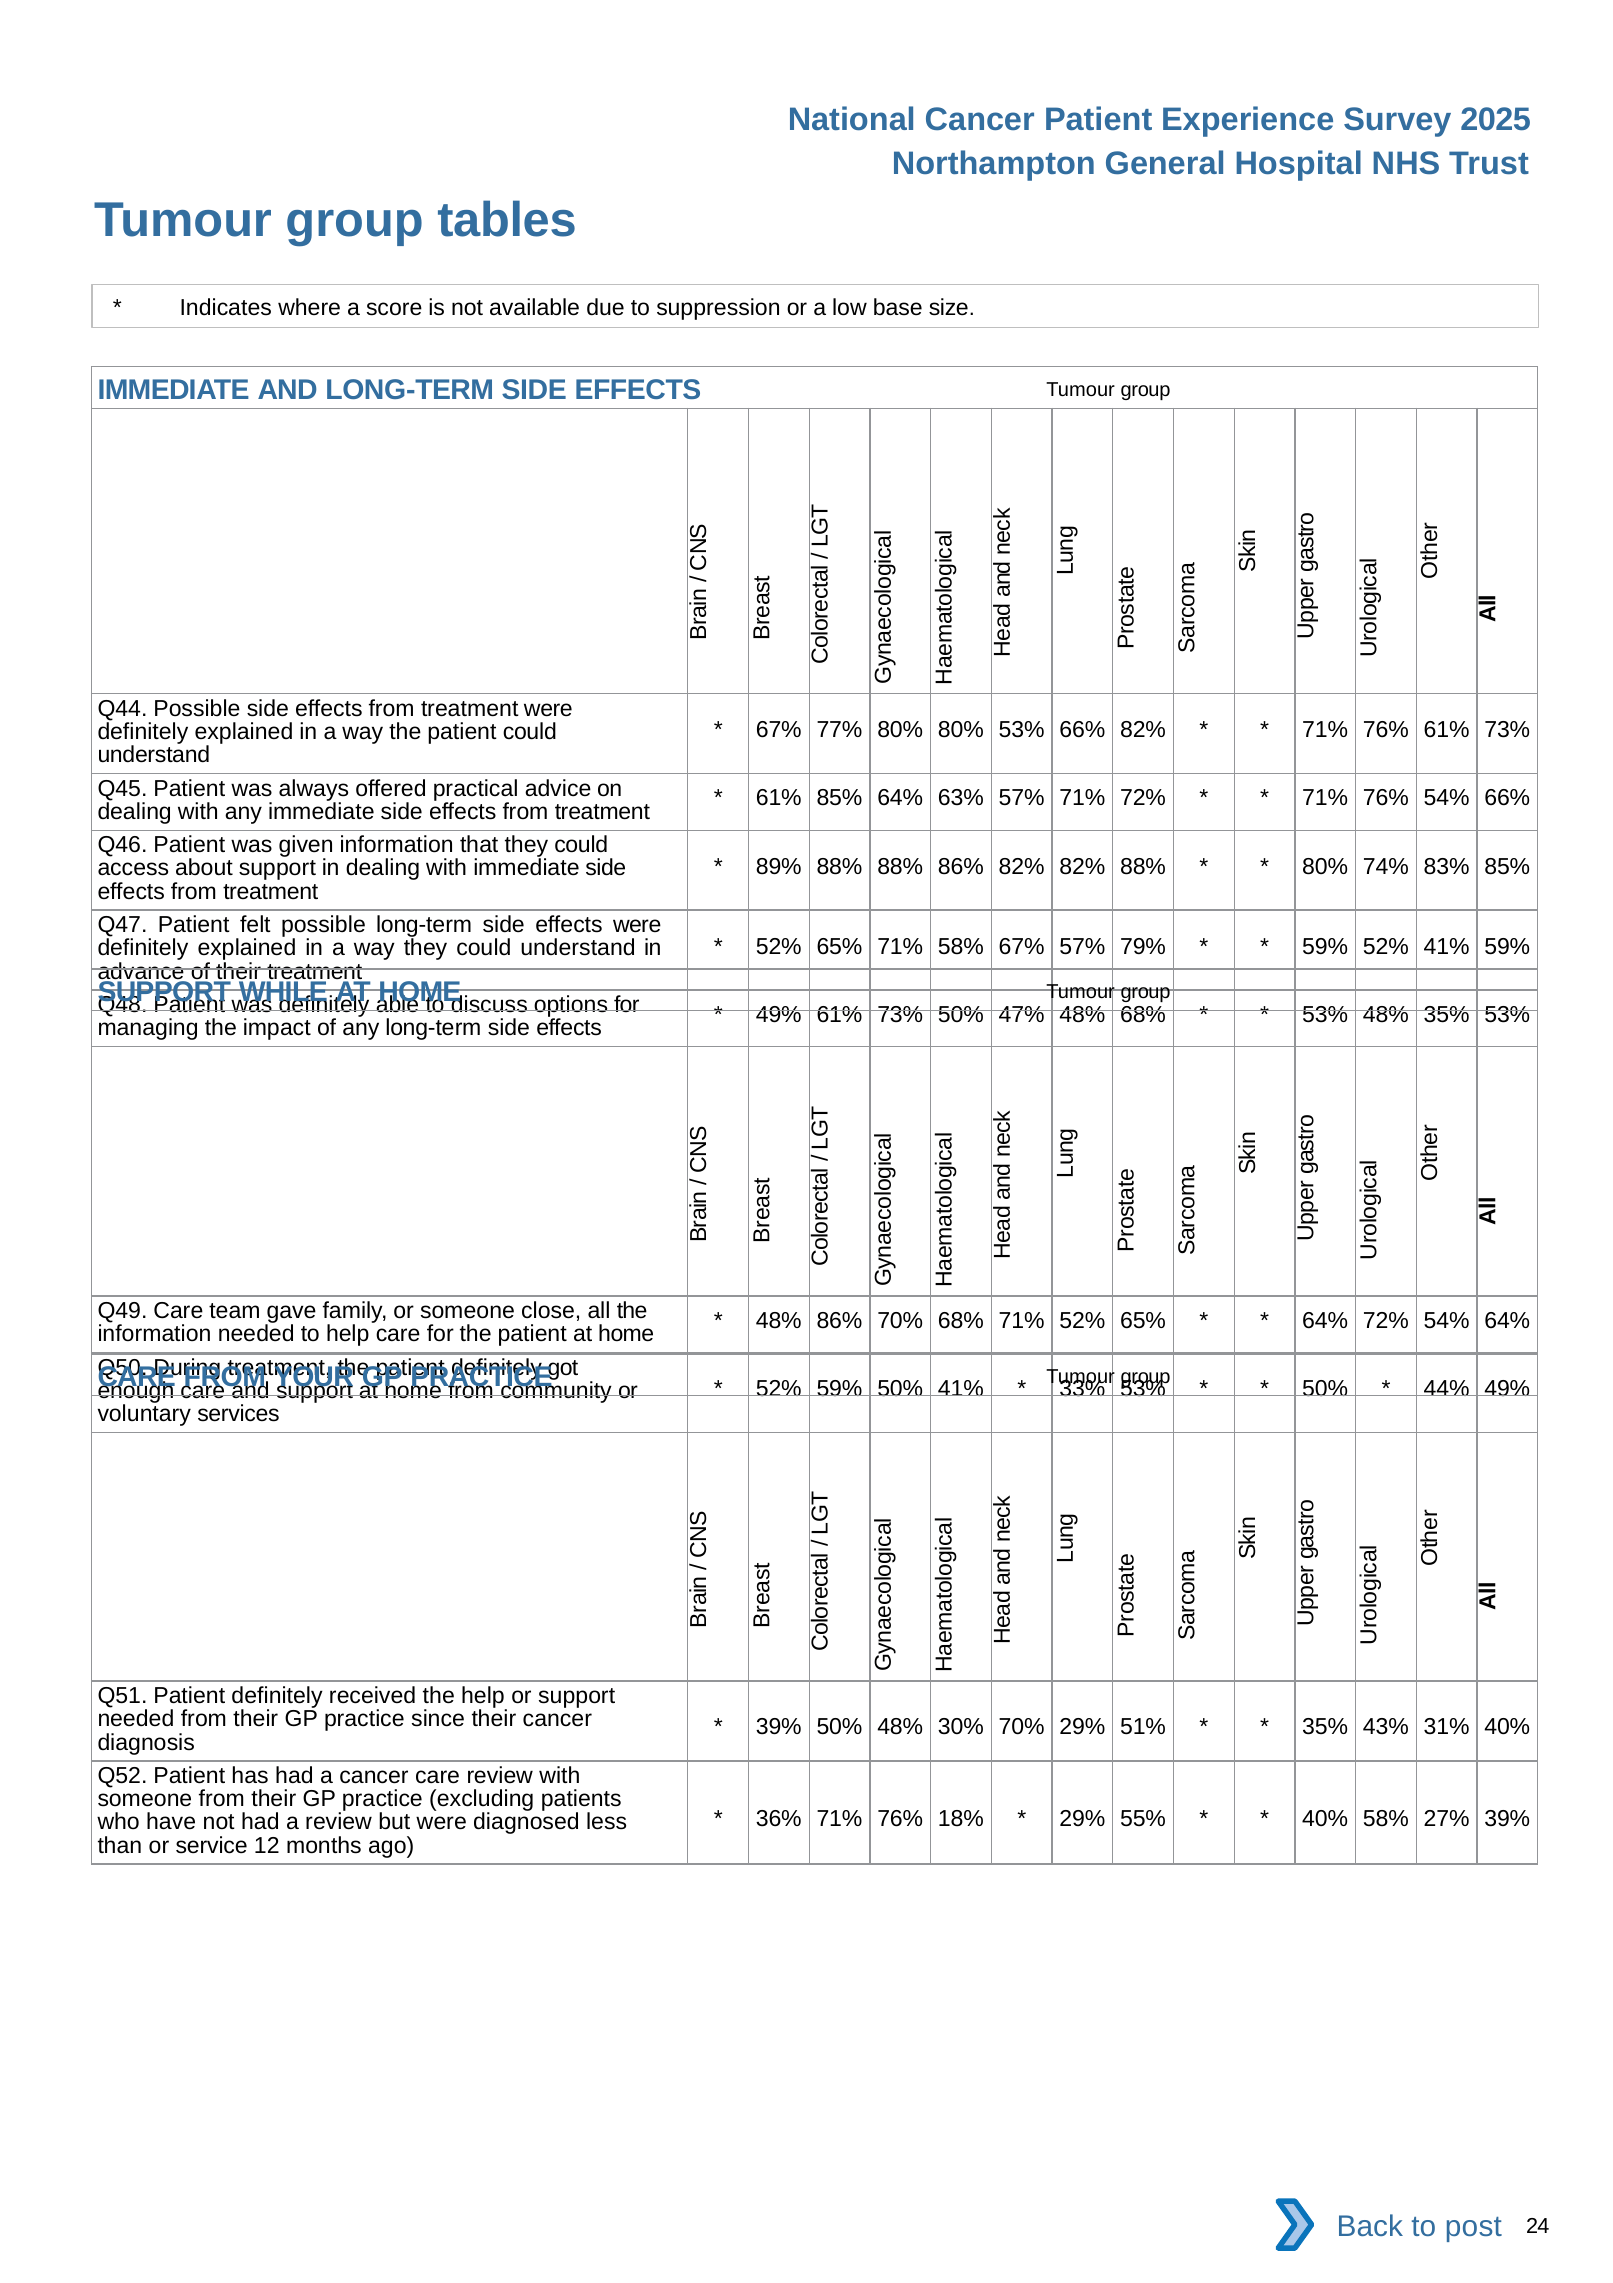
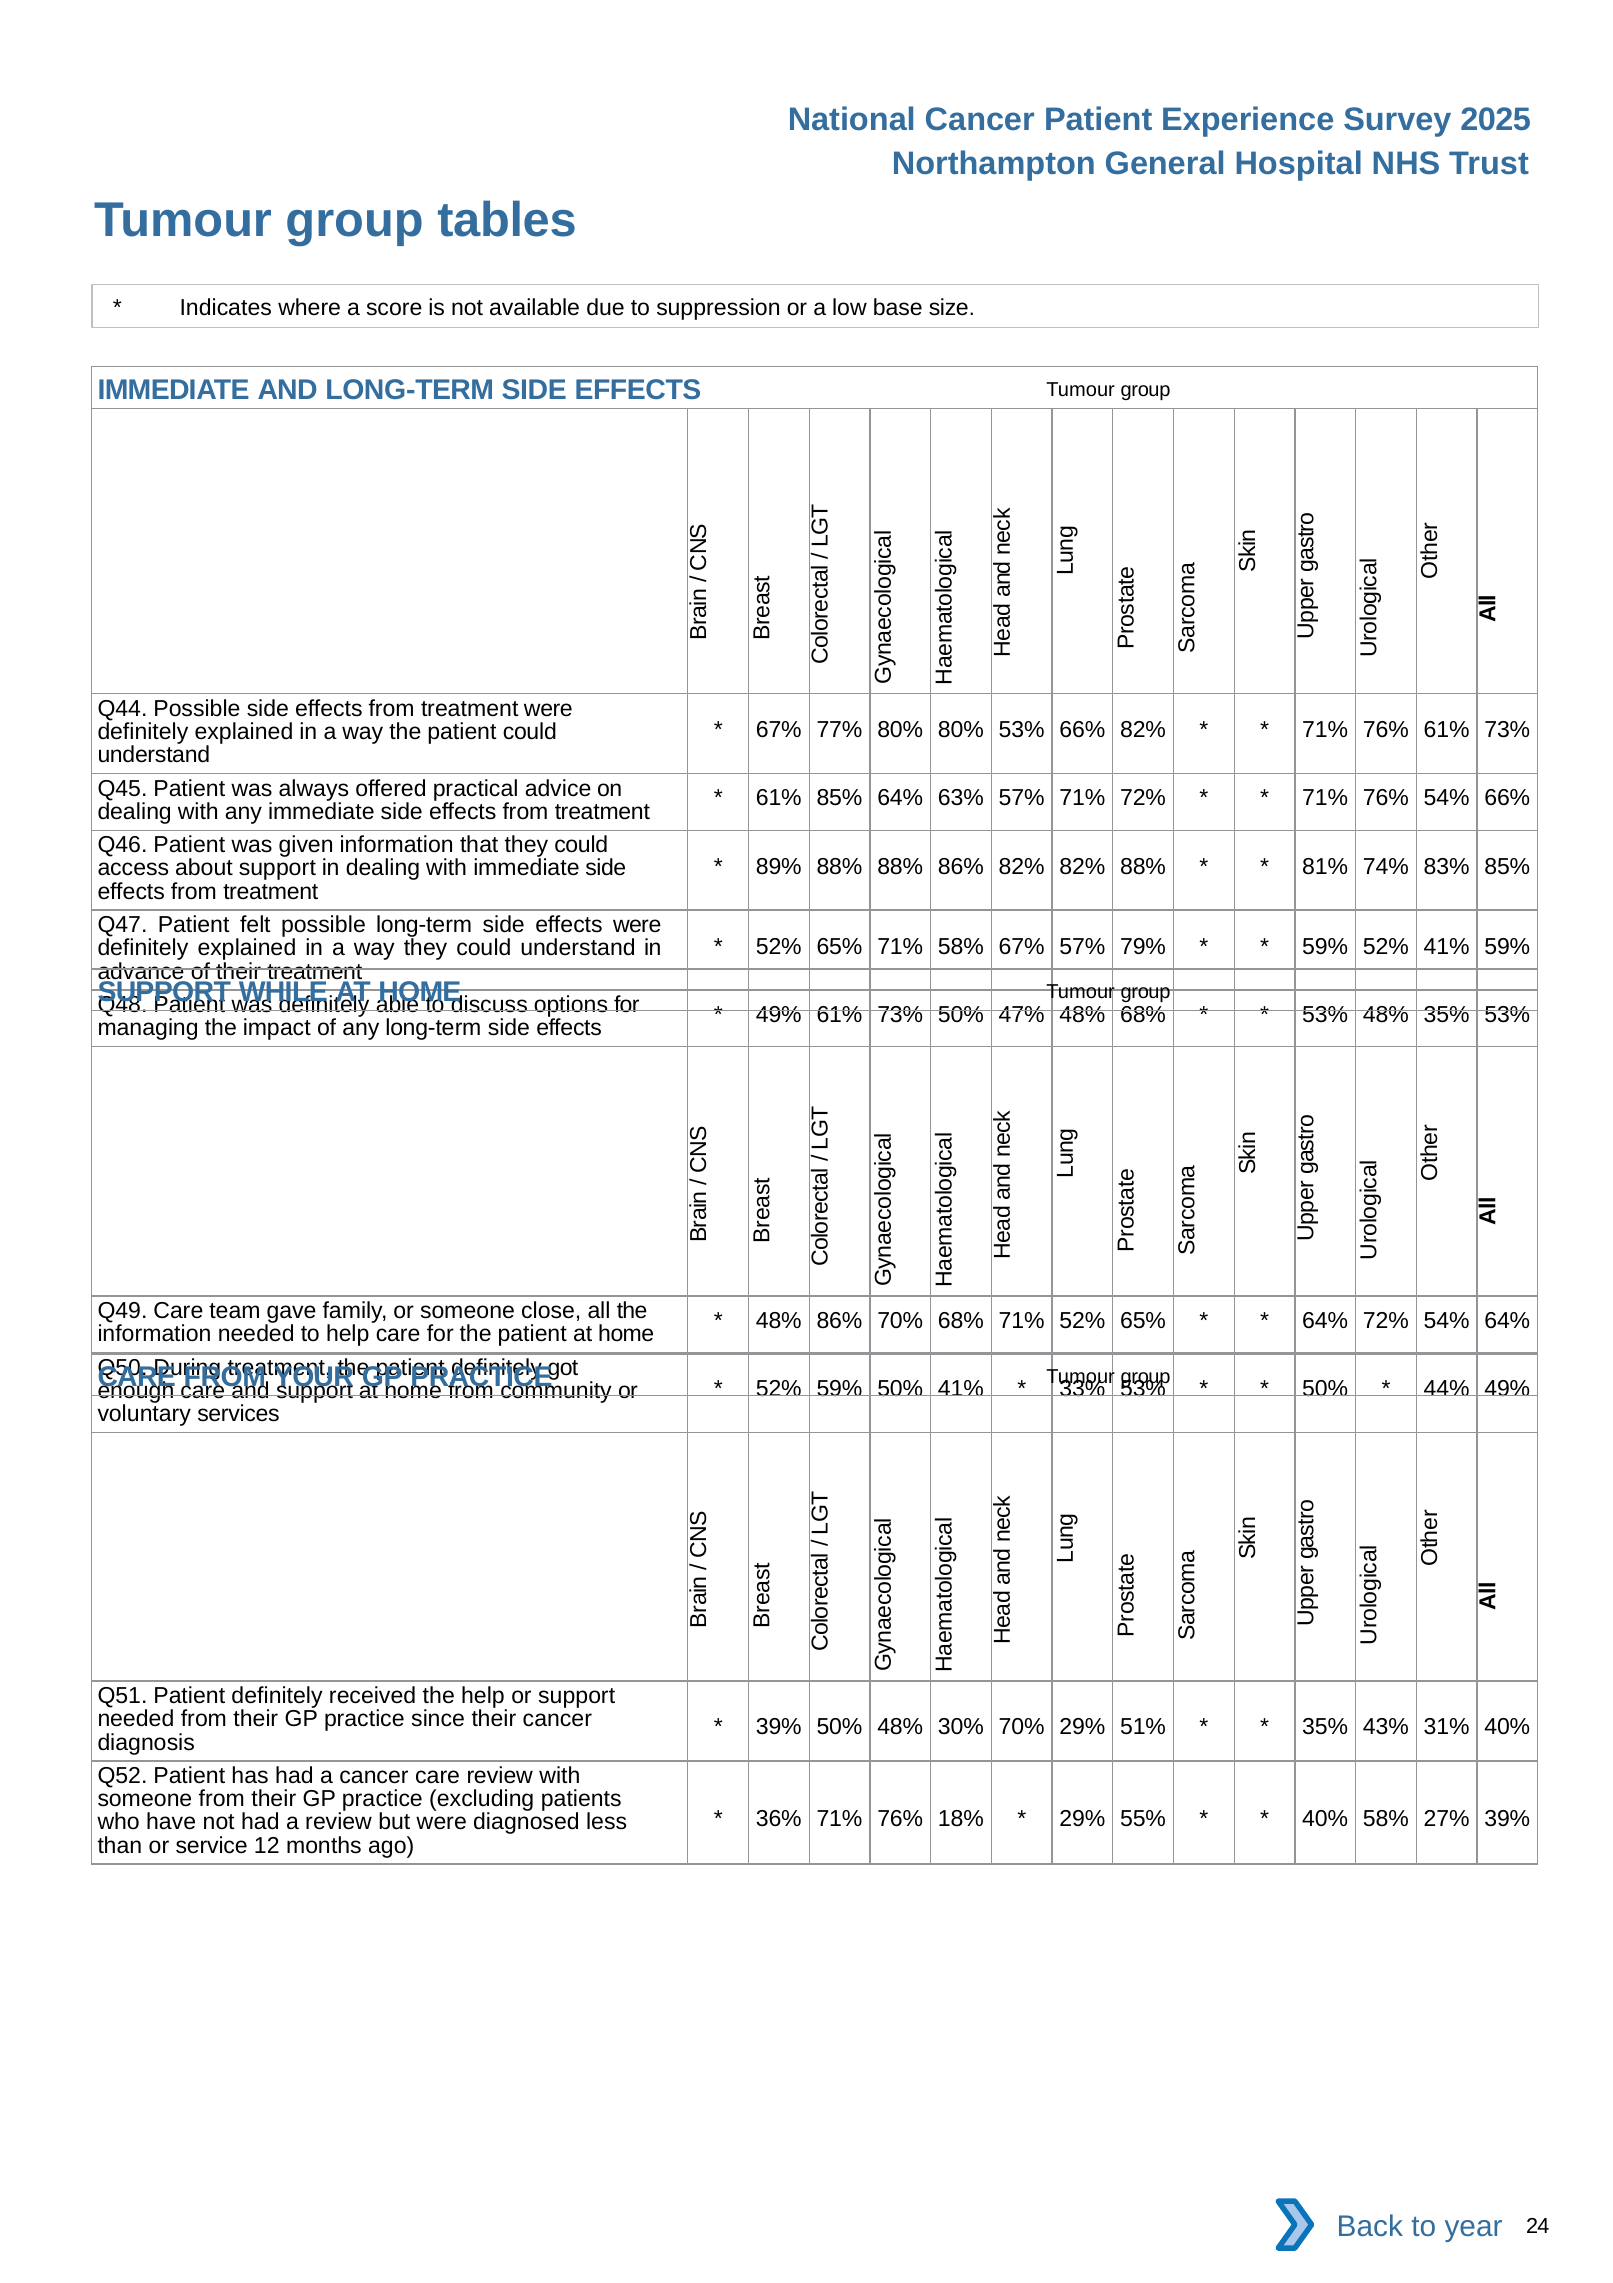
80%: 80% -> 81% (1325, 866)
post: post -> year (1474, 2226)
